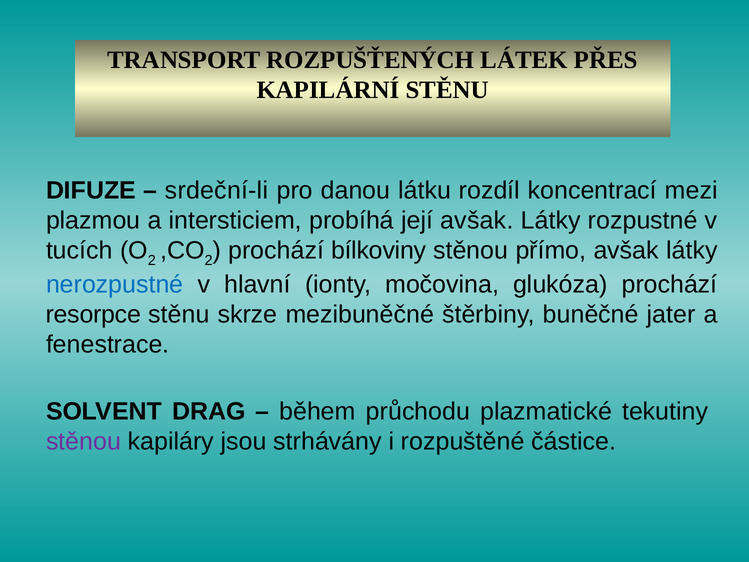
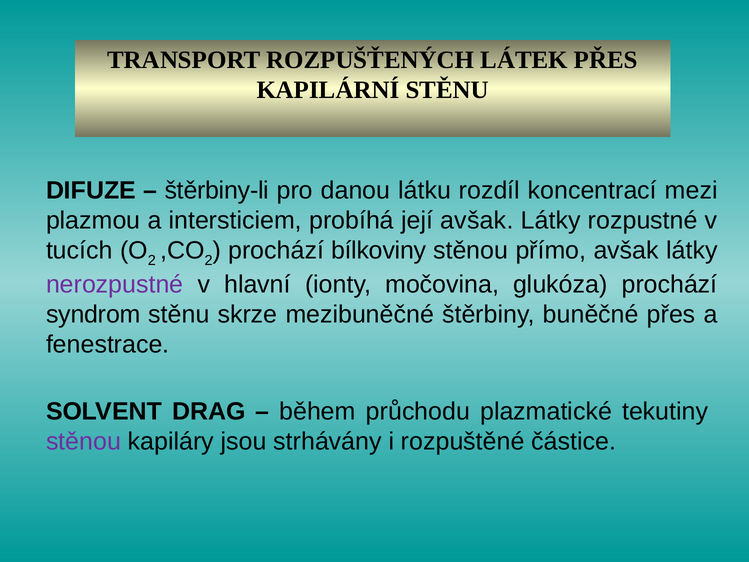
srdeční-li: srdeční-li -> štěrbiny-li (217, 191)
nerozpustné colour: blue -> purple (115, 285)
resorpce: resorpce -> syndrom (93, 315)
buněčné jater: jater -> přes (671, 315)
